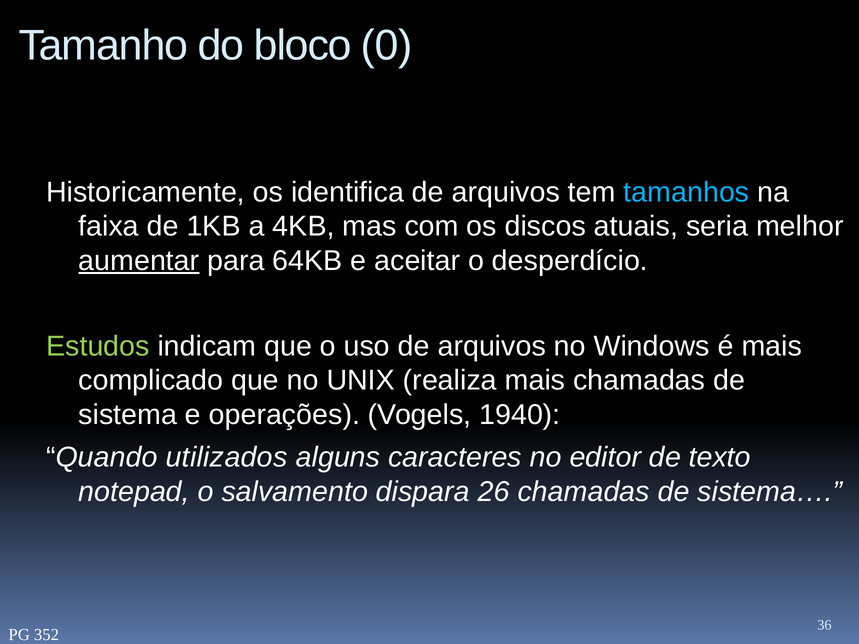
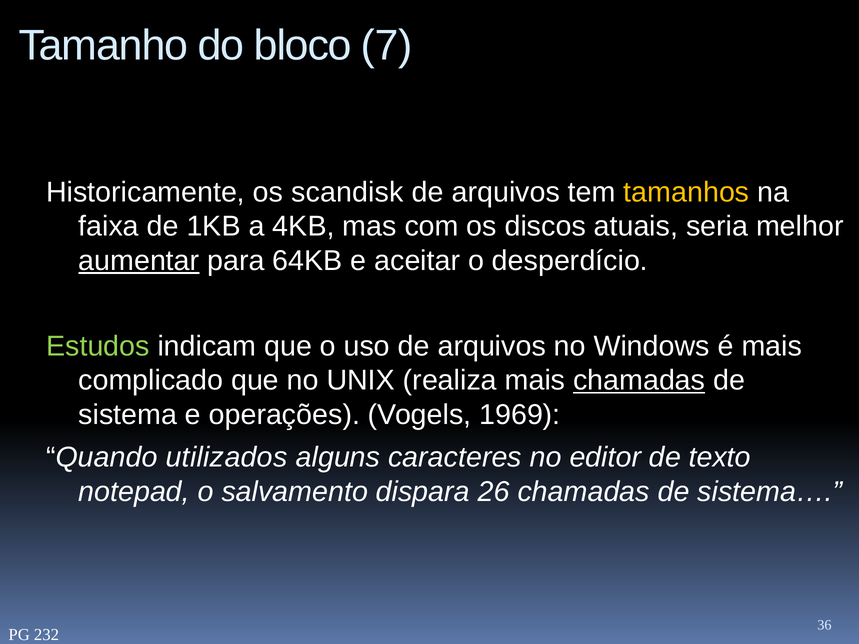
0: 0 -> 7 (387, 45)
identifica: identifica -> scandisk (347, 192)
tamanhos colour: light blue -> yellow (686, 192)
chamadas underline: none -> present (639, 381)
1940: 1940 -> 1969 (520, 415)
352: 352 -> 232 (47, 635)
